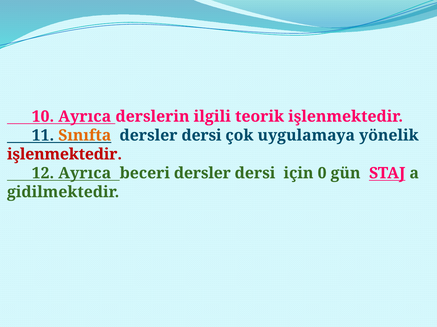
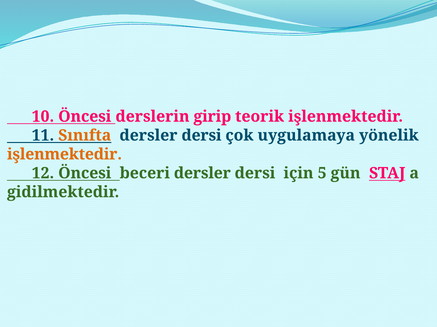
10 Ayrıca: Ayrıca -> Öncesi (85, 117)
ilgili: ilgili -> girip (212, 117)
işlenmektedir colour: red -> orange (65, 155)
12 Ayrıca: Ayrıca -> Öncesi (85, 174)
0: 0 -> 5 (322, 174)
